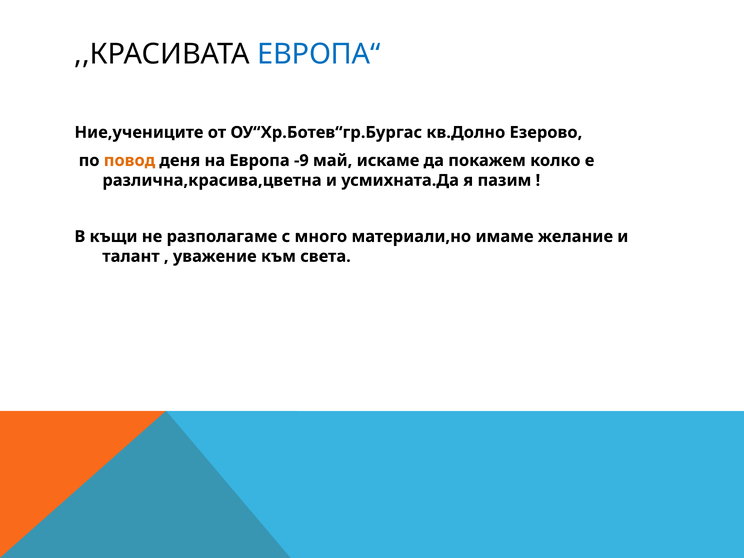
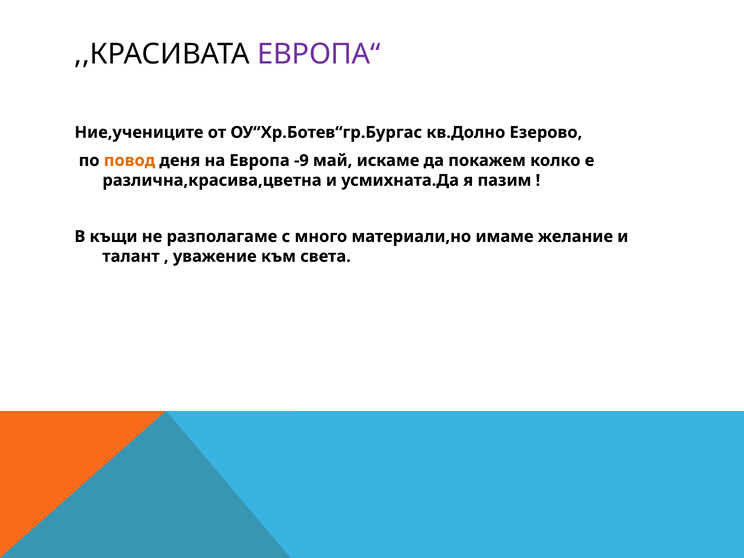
ЕВРОПА“ colour: blue -> purple (319, 54)
